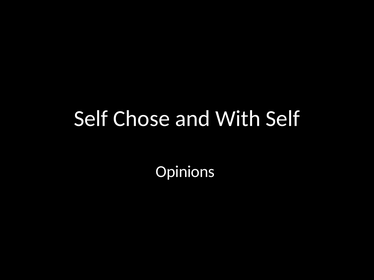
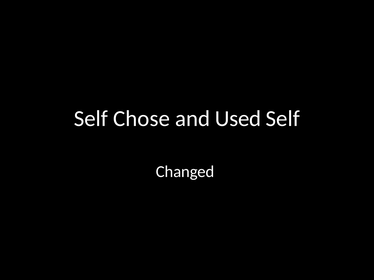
With: With -> Used (238, 119)
Opinions: Opinions -> Changed (185, 172)
